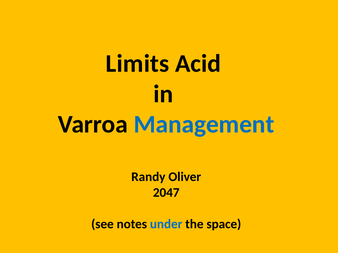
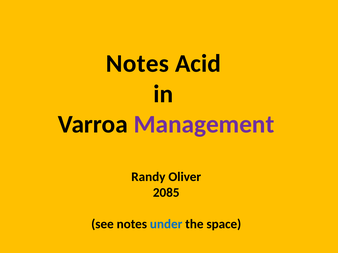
Limits: Limits -> Notes (137, 64)
Management colour: blue -> purple (204, 125)
2047: 2047 -> 2085 (166, 193)
